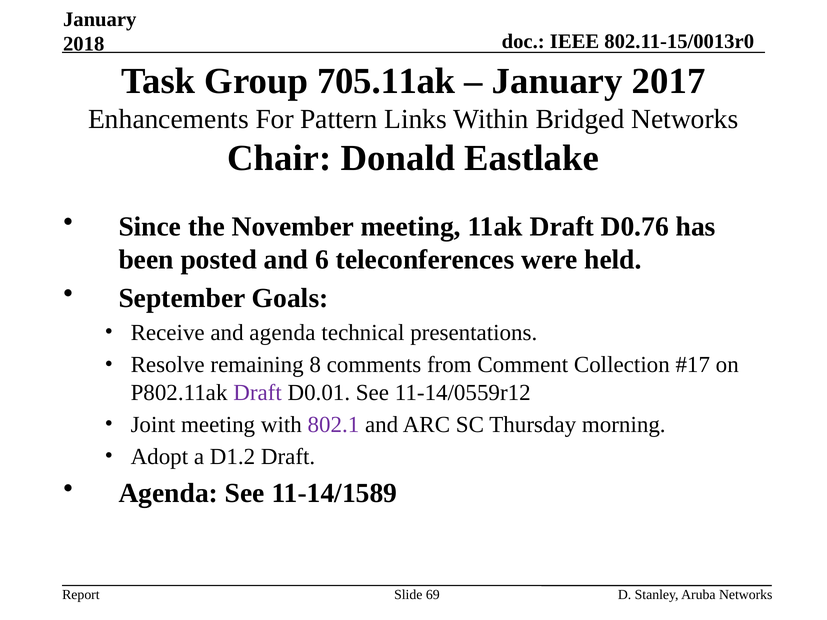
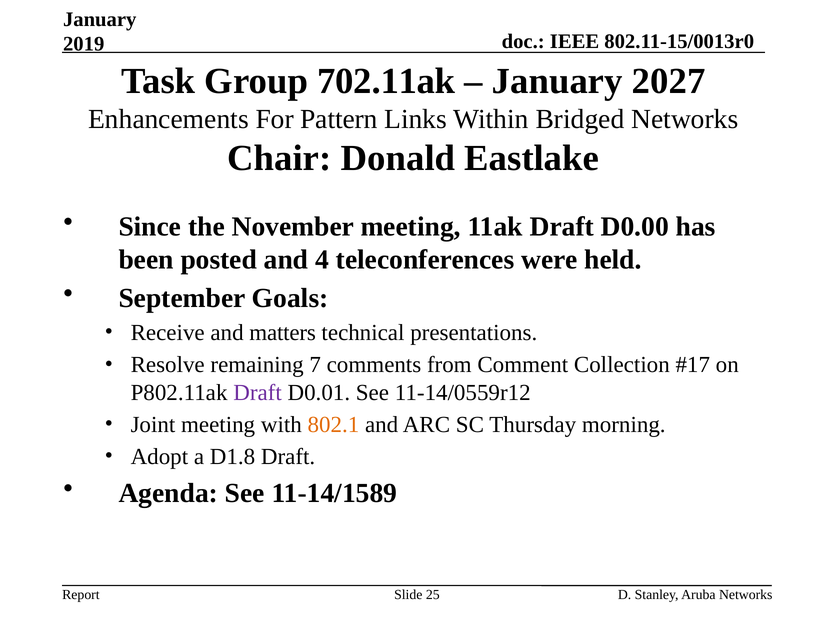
2018: 2018 -> 2019 (84, 44)
705.11ak: 705.11ak -> 702.11ak (386, 81)
2017: 2017 -> 2027 (669, 81)
D0.76: D0.76 -> D0.00 (635, 227)
6: 6 -> 4 (322, 260)
and agenda: agenda -> matters (283, 333)
8: 8 -> 7 (315, 365)
802.1 colour: purple -> orange (333, 425)
D1.2: D1.2 -> D1.8 (232, 457)
69: 69 -> 25 (433, 595)
